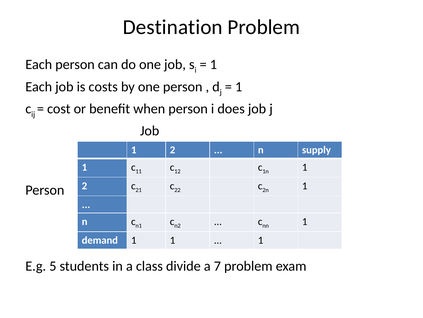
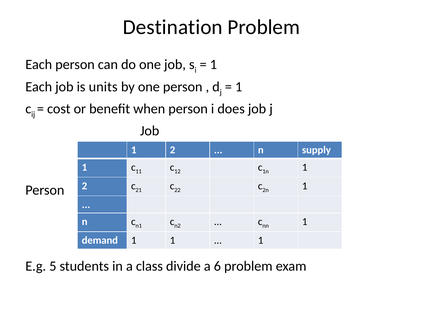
costs: costs -> units (103, 87)
7: 7 -> 6 (217, 265)
